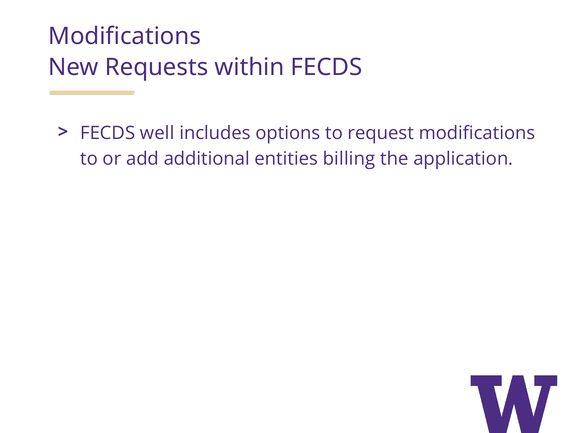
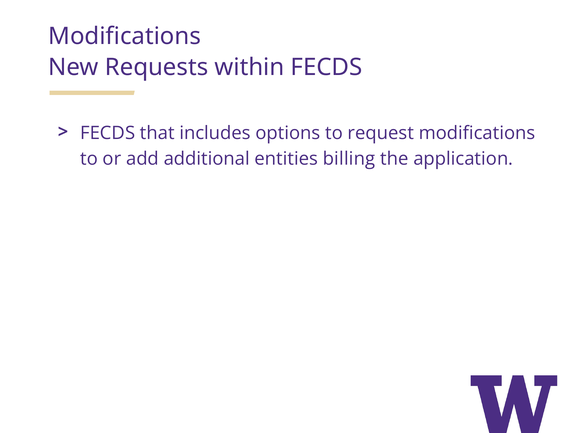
well: well -> that (157, 133)
